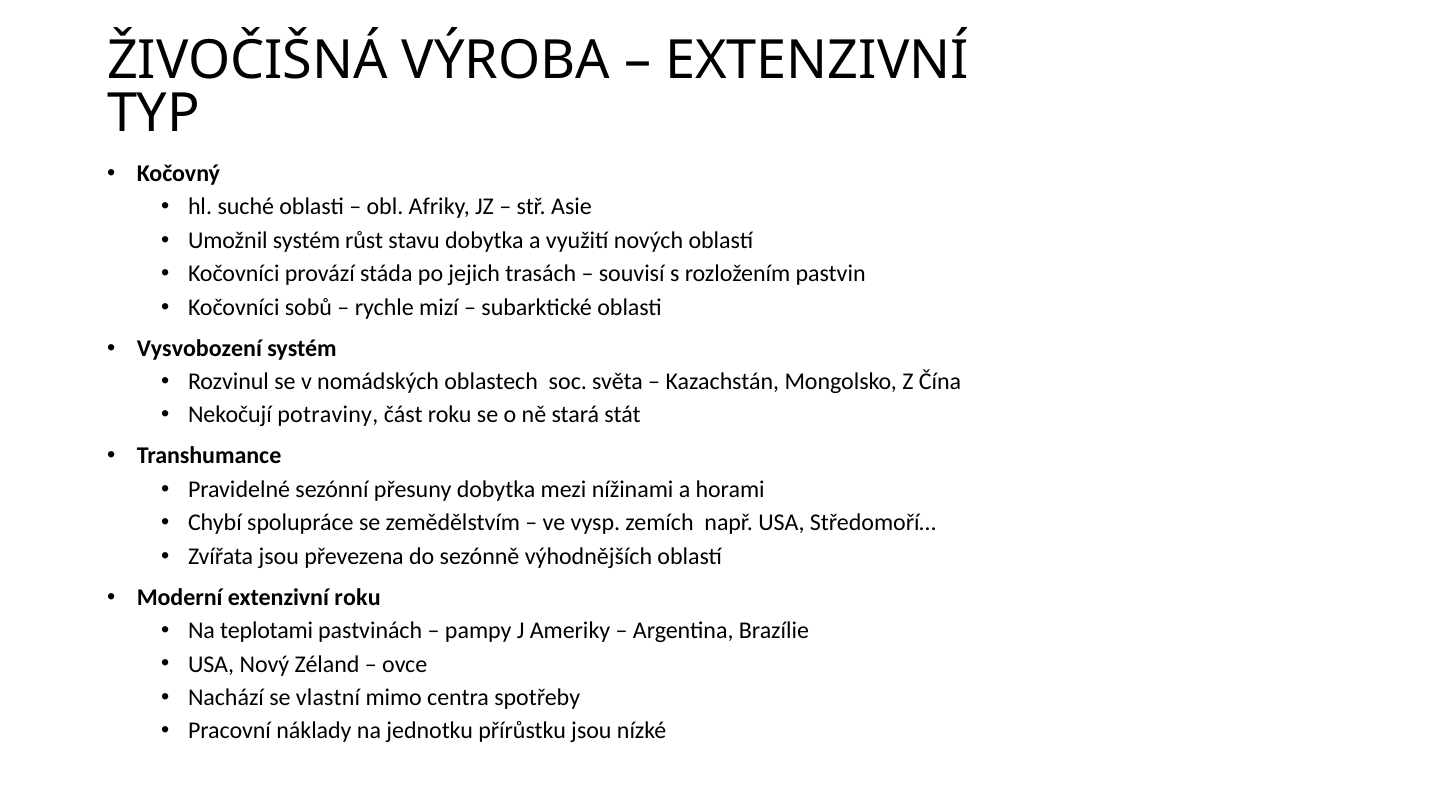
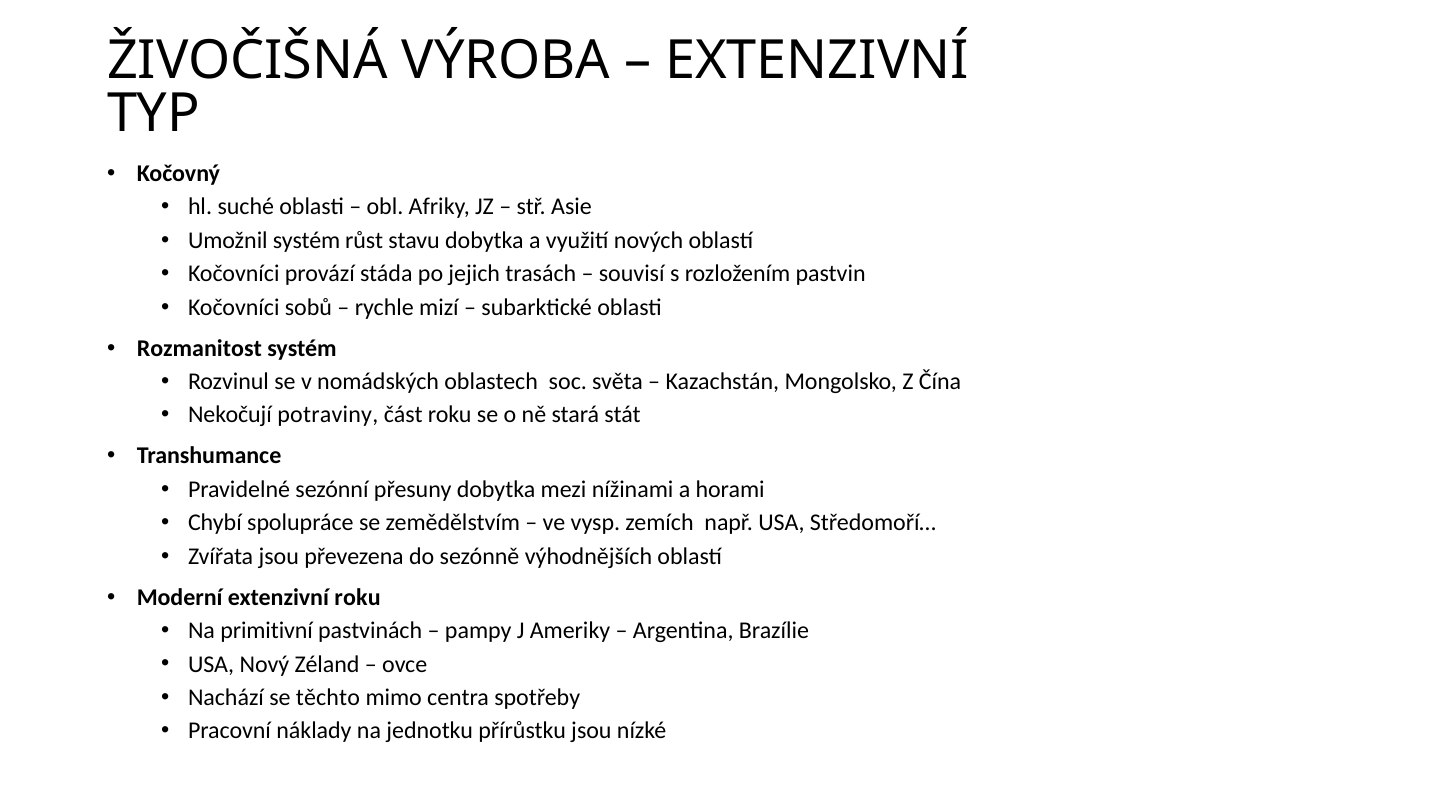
Vysvobození: Vysvobození -> Rozmanitost (199, 348)
teplotami: teplotami -> primitivní (267, 630)
vlastní: vlastní -> těchto (328, 697)
